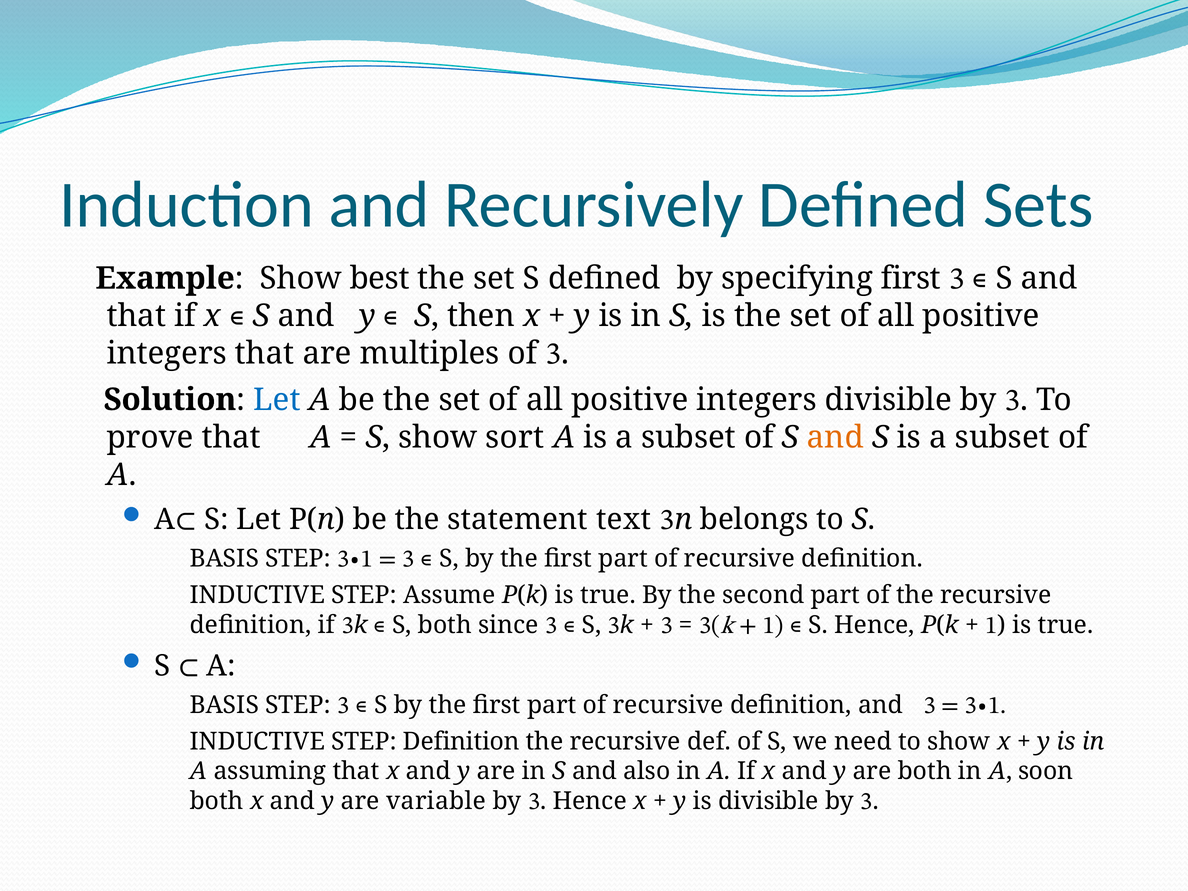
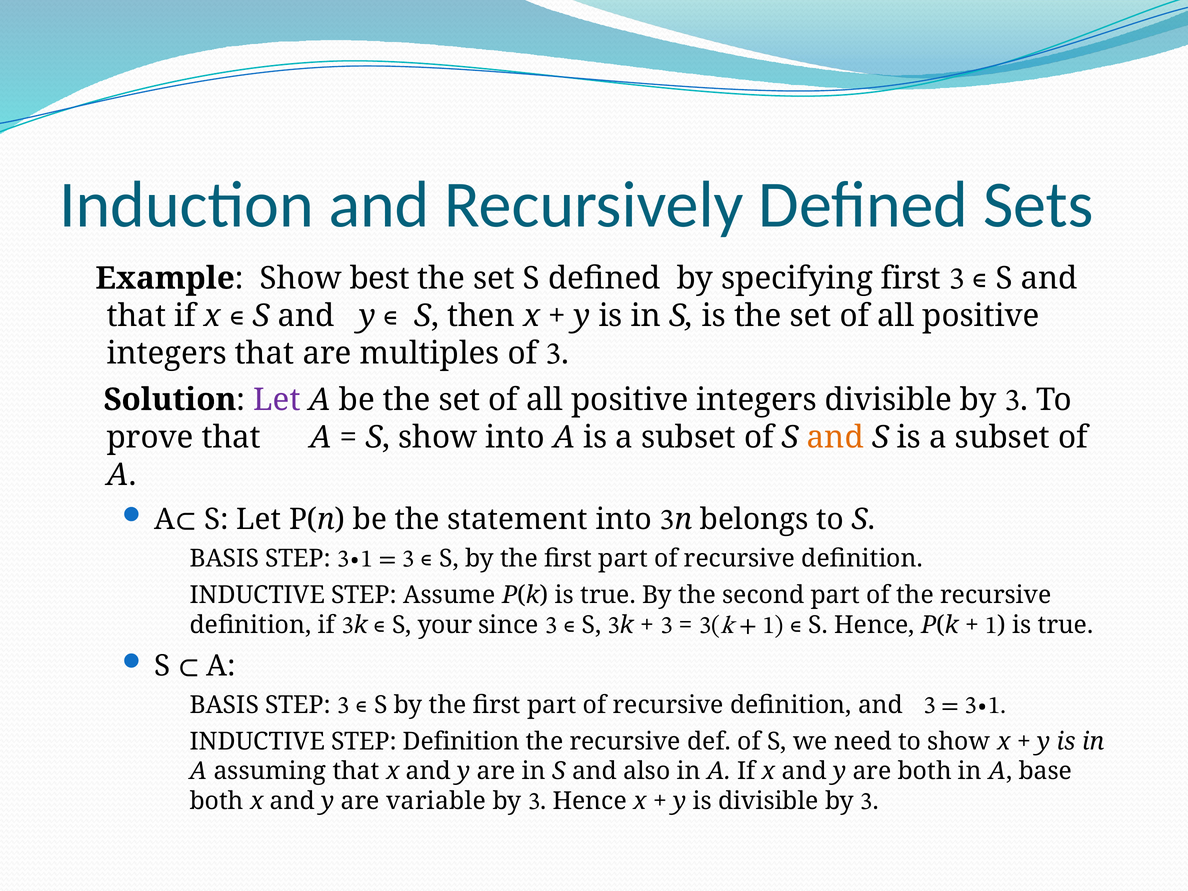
Let colour: blue -> purple (277, 400)
show sort: sort -> into (515, 437)
statement text: text -> into (624, 519)
S both: both -> your (445, 625)
soon: soon -> base (1045, 771)
